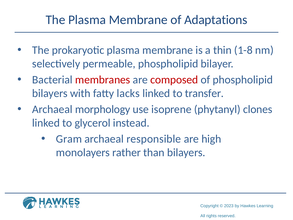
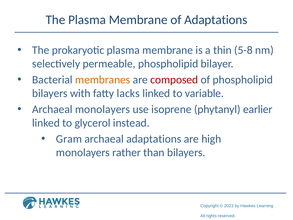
1-8: 1-8 -> 5-8 (243, 50)
membranes colour: red -> orange (103, 80)
transfer: transfer -> variable (204, 93)
Archaeal morphology: morphology -> monolayers (103, 109)
clones: clones -> earlier (258, 109)
archaeal responsible: responsible -> adaptations (154, 139)
